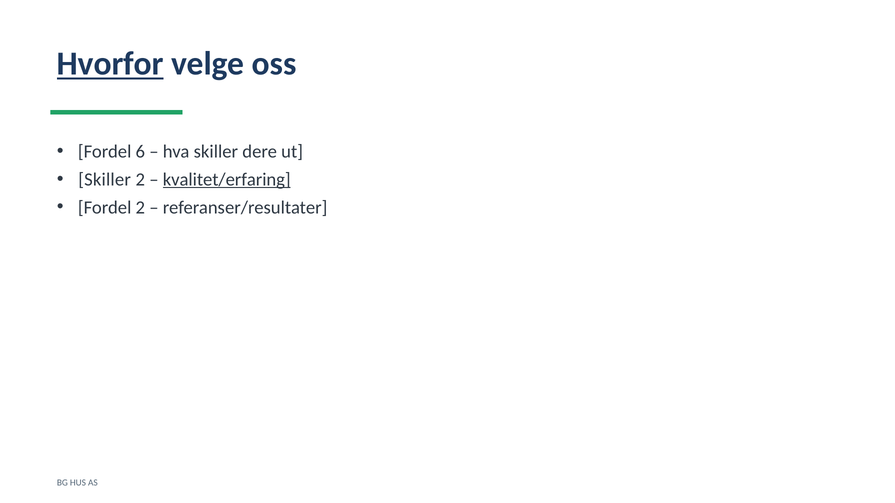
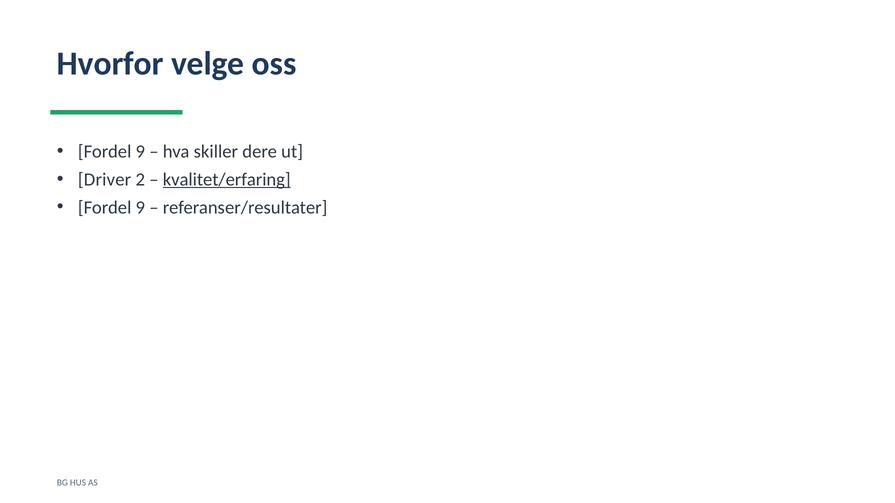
Hvorfor underline: present -> none (110, 64)
6: 6 -> 9 (140, 152)
Skiller: Skiller -> Driver (105, 180)
2: 2 -> 9 (140, 208)
